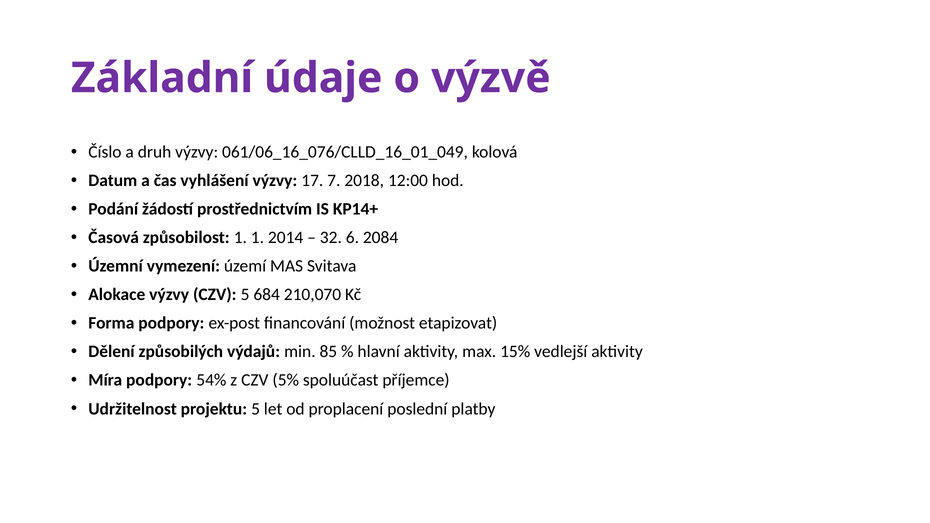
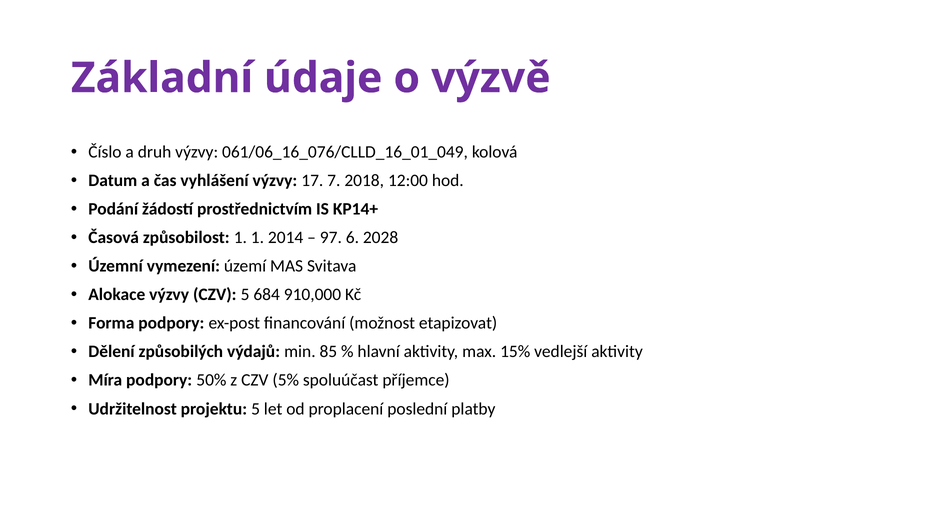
32: 32 -> 97 (331, 238)
2084: 2084 -> 2028 (381, 238)
210,070: 210,070 -> 910,000 (312, 295)
54%: 54% -> 50% (211, 380)
